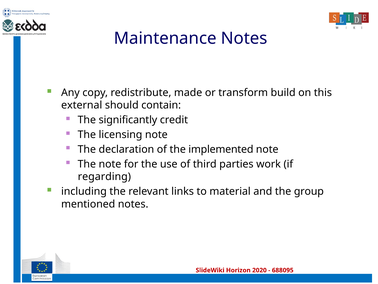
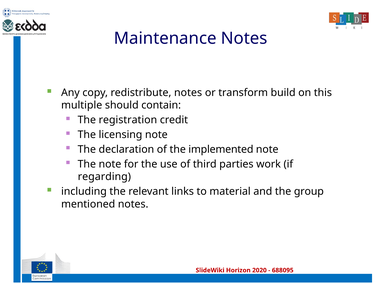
redistribute made: made -> notes (188, 92)
external: external -> multiple (82, 105)
significantly: significantly -> registration (128, 120)
